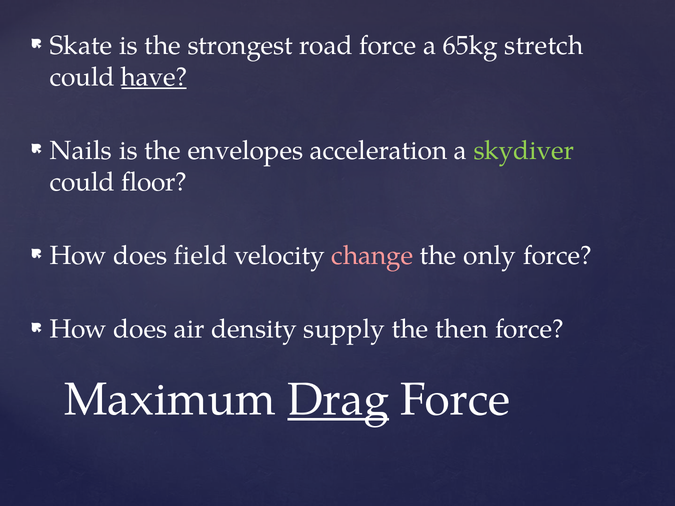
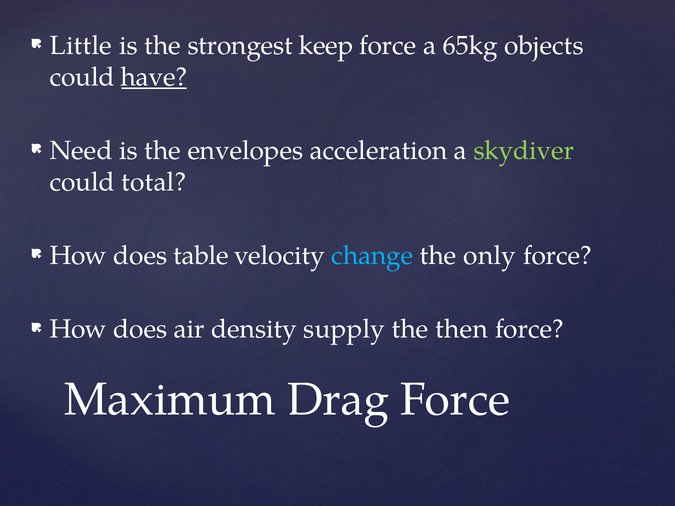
Skate: Skate -> Little (81, 46)
road: road -> keep (326, 46)
stretch: stretch -> objects (544, 46)
Nails: Nails -> Need (81, 151)
floor: floor -> total (154, 182)
field: field -> table (201, 256)
change colour: pink -> light blue (372, 256)
Drag underline: present -> none (338, 400)
